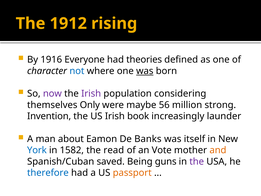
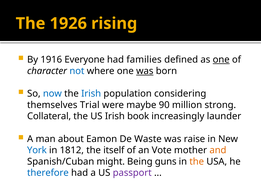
1912: 1912 -> 1926 (68, 23)
theories: theories -> families (144, 60)
one underline: none -> present (221, 60)
now colour: purple -> blue (52, 94)
Irish colour: purple -> blue (91, 94)
Only: Only -> Trial (90, 105)
56: 56 -> 90 (164, 105)
Invention: Invention -> Collateral (49, 116)
Banks: Banks -> Waste (148, 139)
itself: itself -> raise (194, 139)
1582: 1582 -> 1812 (72, 150)
read: read -> itself (114, 150)
saved: saved -> might (111, 161)
the colour: purple -> orange (197, 161)
passport colour: orange -> purple (132, 173)
